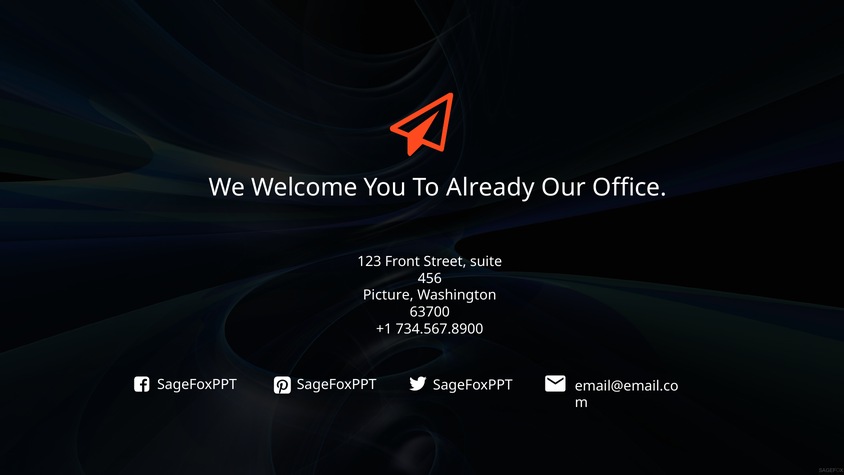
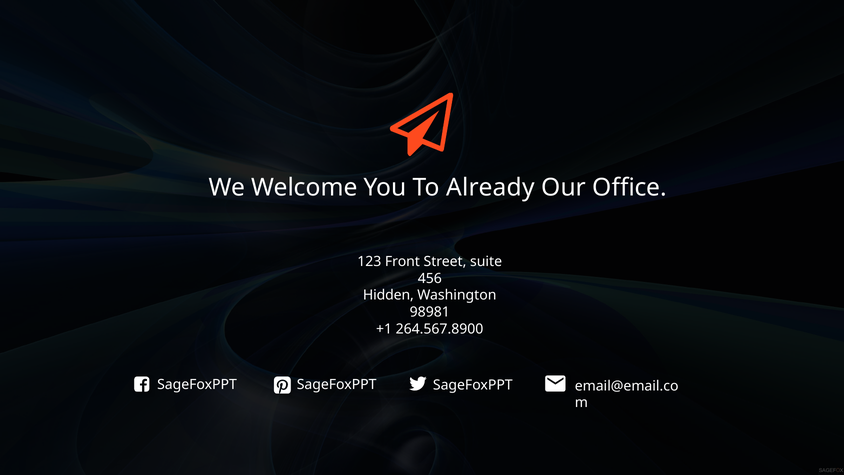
Picture: Picture -> Hidden (388, 295)
63700: 63700 -> 98981 (430, 312)
734.567.8900: 734.567.8900 -> 264.567.8900 (439, 329)
